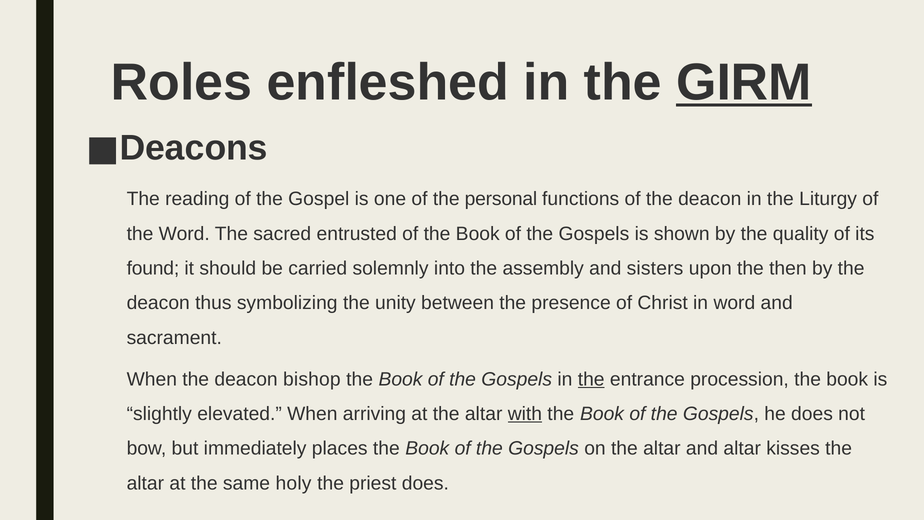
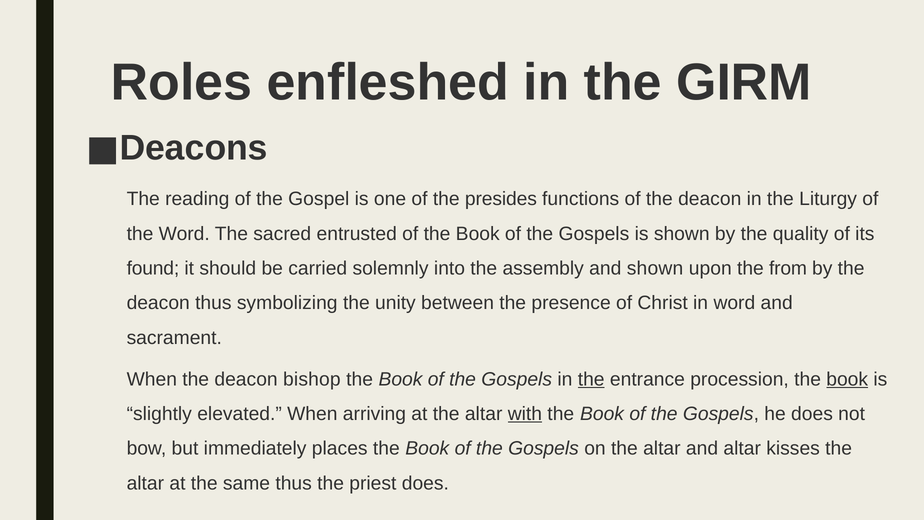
GIRM underline: present -> none (744, 83)
personal: personal -> presides (501, 199)
and sisters: sisters -> shown (655, 268)
then: then -> from (788, 268)
book underline: none -> present (847, 379)
same holy: holy -> thus (294, 483)
